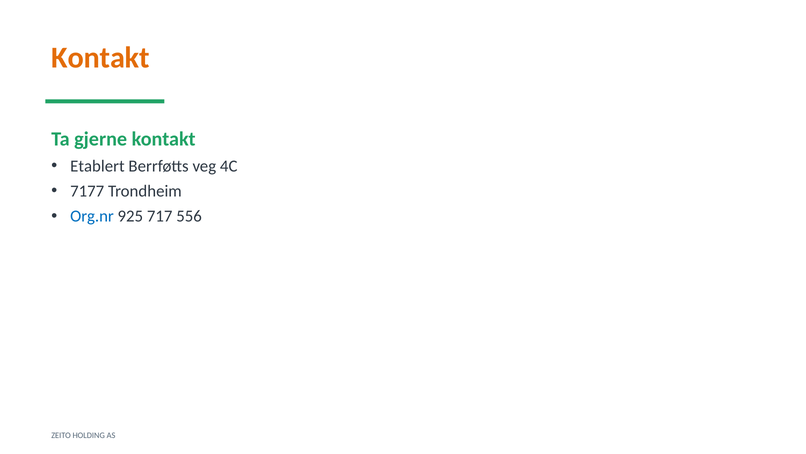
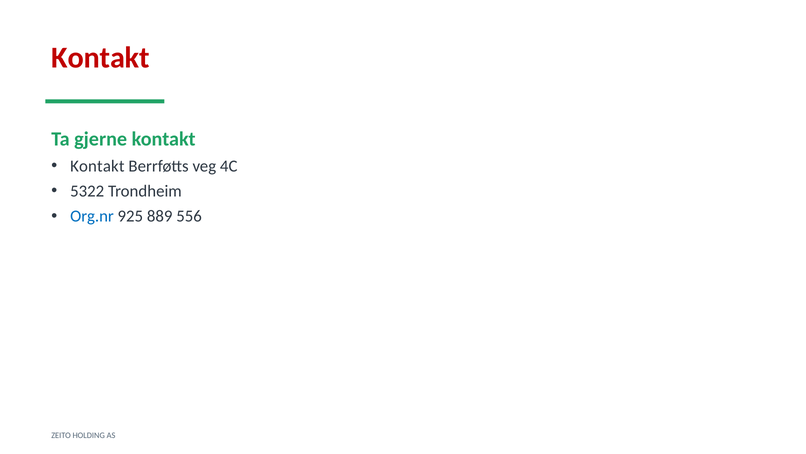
Kontakt colour: orange -> red (100, 58)
Etablert: Etablert -> Kontakt (97, 166)
7177: 7177 -> 5322 (87, 191)
717: 717 -> 889 (160, 216)
